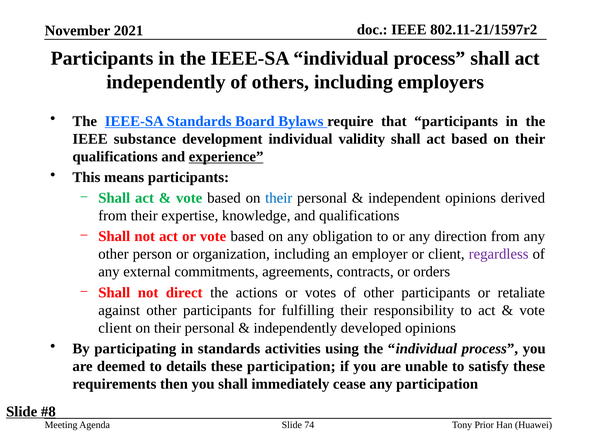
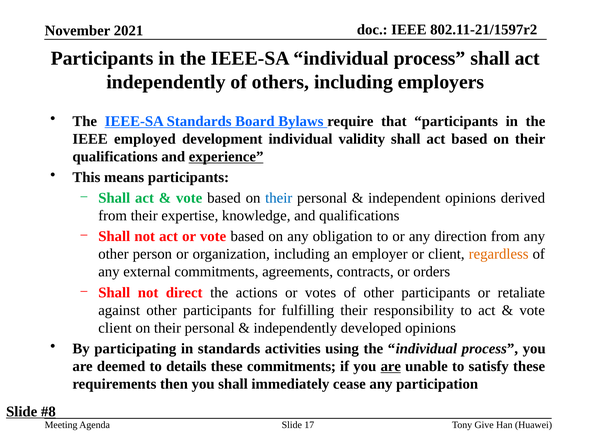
substance: substance -> employed (145, 139)
regardless colour: purple -> orange (499, 254)
these participation: participation -> commitments (291, 367)
are underline: none -> present (391, 367)
74: 74 -> 17 (309, 425)
Prior: Prior -> Give (484, 425)
